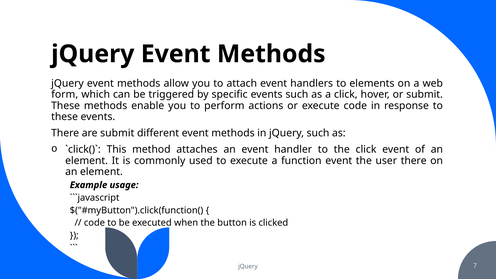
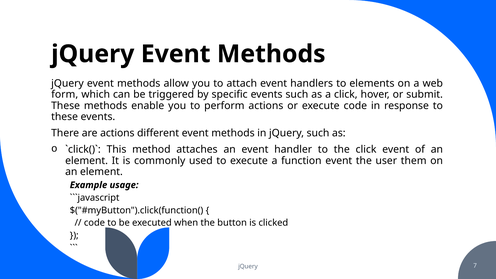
are submit: submit -> actions (117, 133)
user there: there -> them (414, 161)
